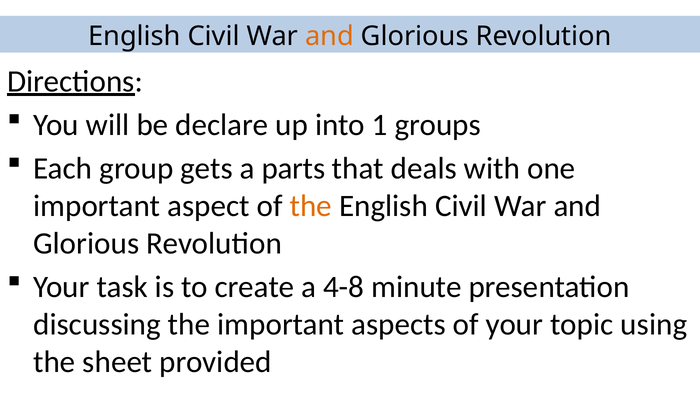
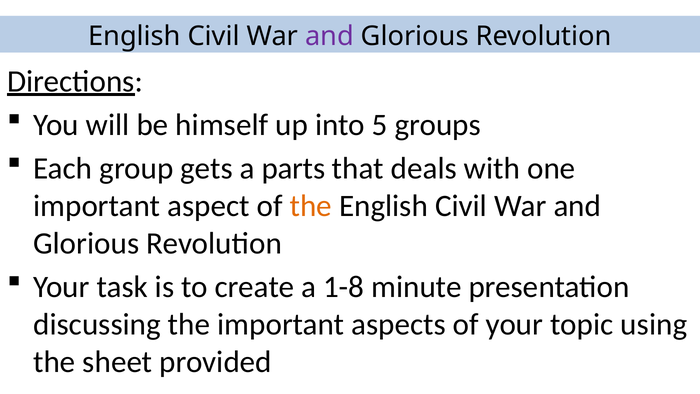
and colour: orange -> purple (330, 36)
declare: declare -> himself (222, 125)
1: 1 -> 5 (380, 125)
4-8: 4-8 -> 1-8 (344, 287)
